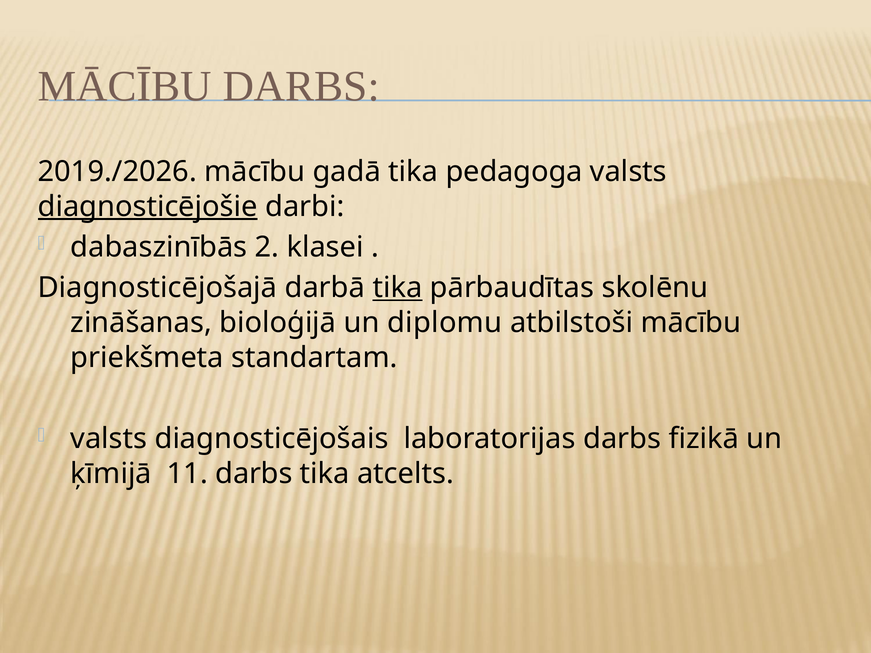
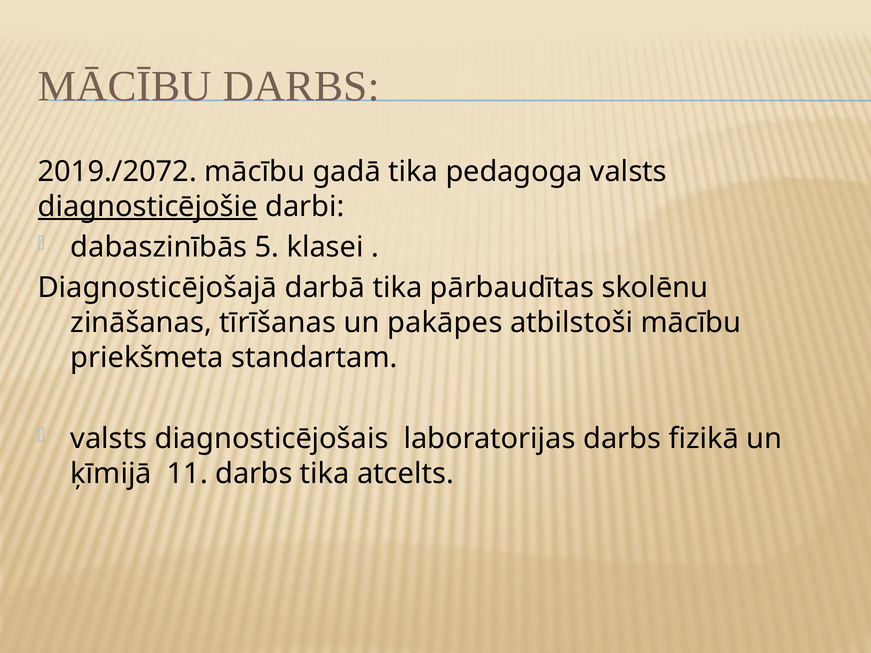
2019./2026: 2019./2026 -> 2019./2072 (117, 172)
2: 2 -> 5 (267, 247)
tika underline: present -> none (397, 288)
bioloģijā: bioloģijā -> tīrīšanas (278, 323)
diplomu: diplomu -> pakāpes (445, 323)
